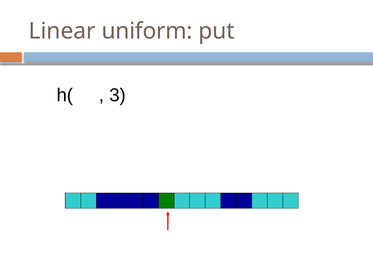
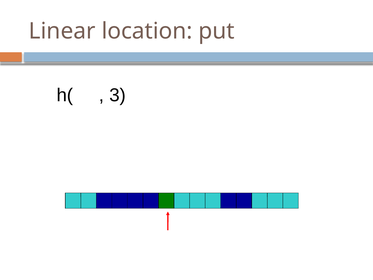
uniform: uniform -> location (147, 31)
